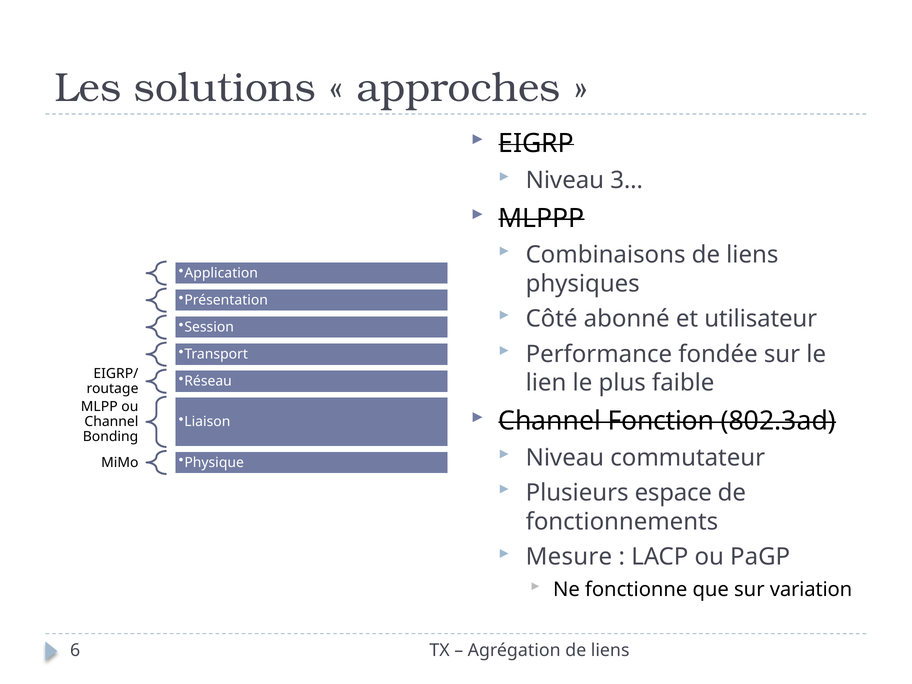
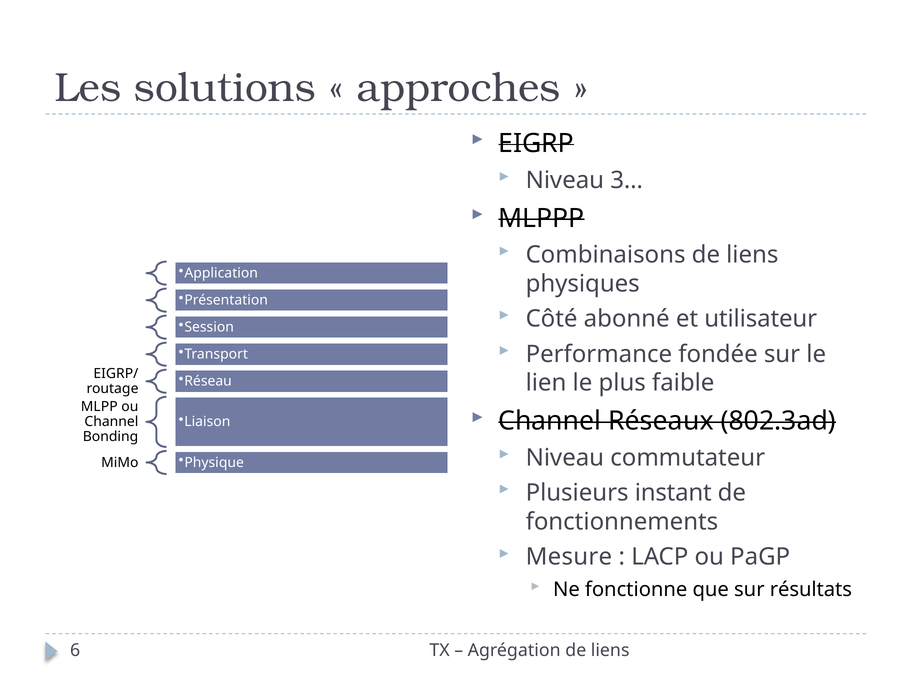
Fonction: Fonction -> Réseaux (661, 421)
espace: espace -> instant (673, 493)
variation: variation -> résultats (811, 590)
